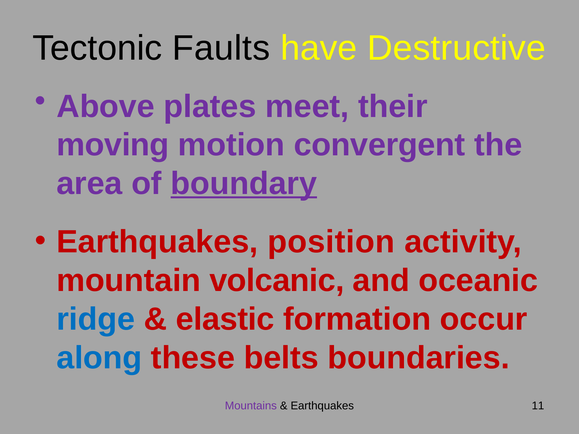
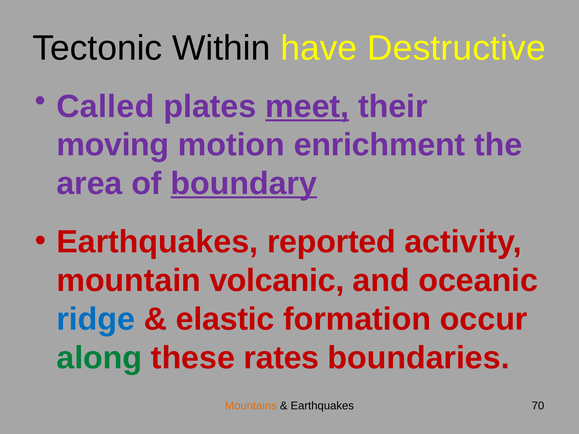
Faults: Faults -> Within (221, 48)
Above: Above -> Called (105, 106)
meet underline: none -> present (307, 106)
convergent: convergent -> enrichment (380, 145)
position: position -> reported (331, 242)
along colour: blue -> green (99, 358)
belts: belts -> rates (281, 358)
Mountains colour: purple -> orange (251, 406)
11: 11 -> 70 (538, 406)
